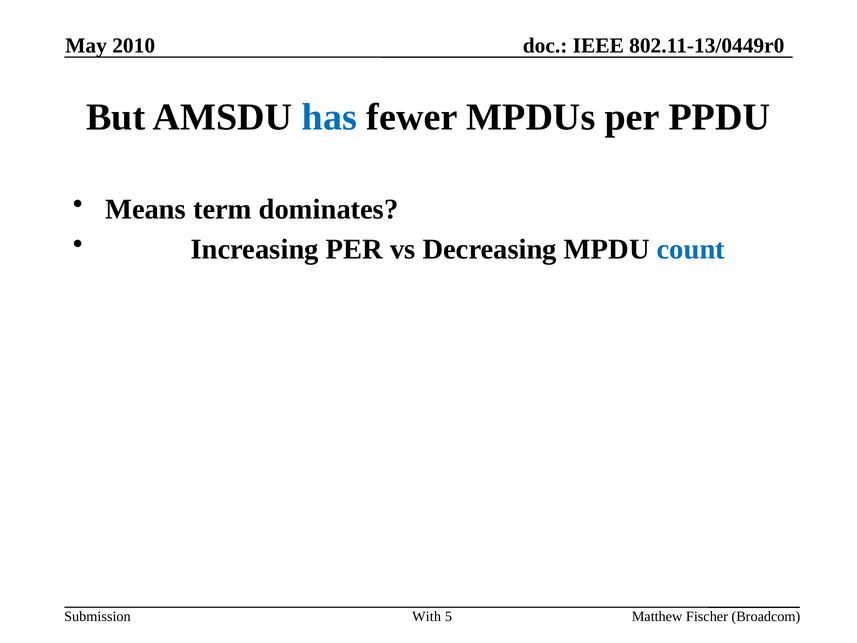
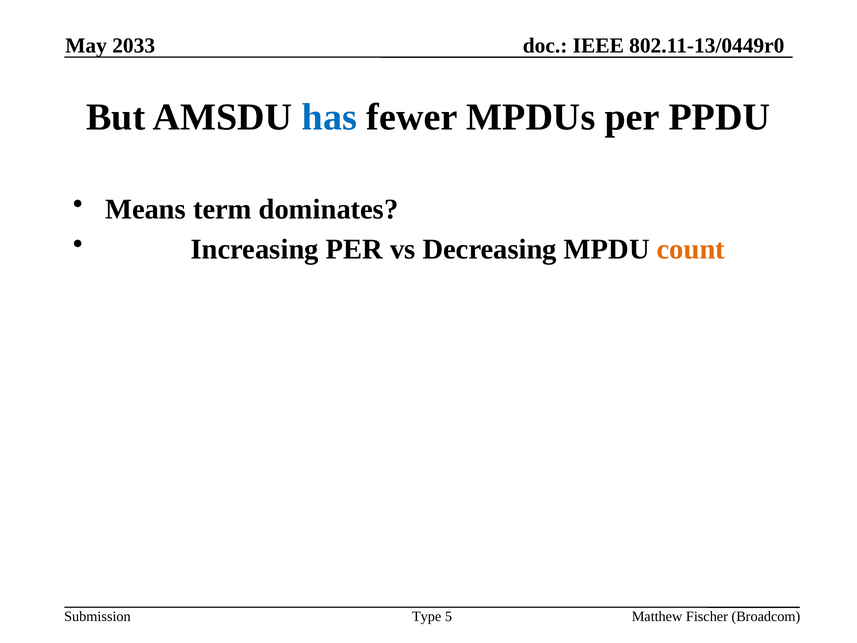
2010: 2010 -> 2033 (134, 46)
count colour: blue -> orange (691, 249)
With: With -> Type (427, 616)
